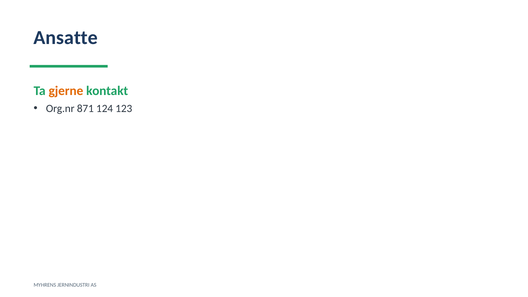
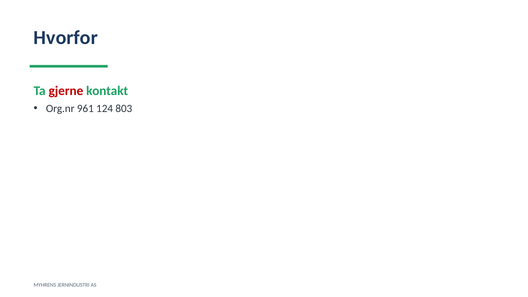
Ansatte: Ansatte -> Hvorfor (66, 38)
gjerne colour: orange -> red (66, 91)
871: 871 -> 961 (85, 109)
123: 123 -> 803 (124, 109)
